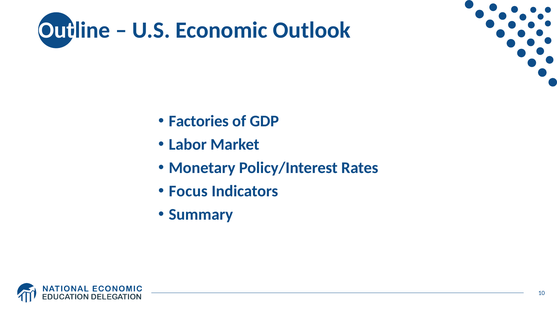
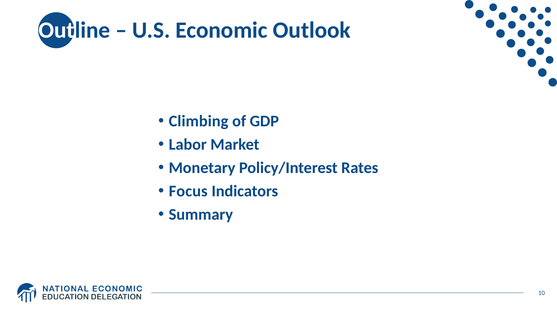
Factories: Factories -> Climbing (199, 121)
